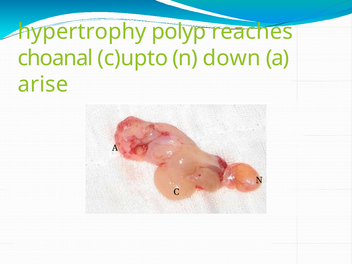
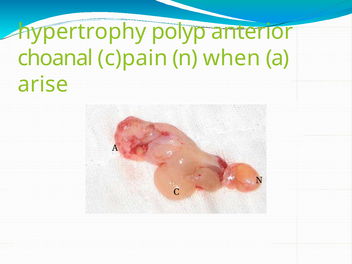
reaches: reaches -> anterior (252, 32)
c)upto: c)upto -> c)pain (133, 58)
down: down -> when (232, 58)
